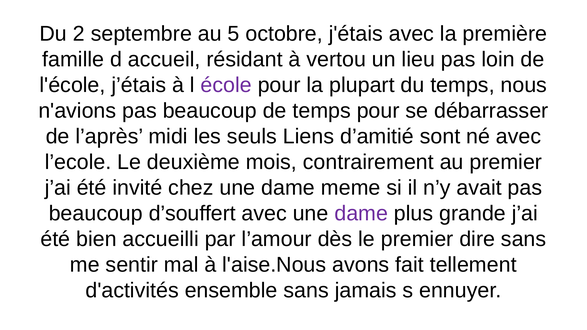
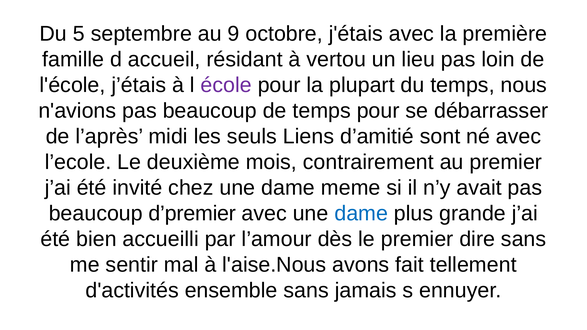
2: 2 -> 5 (79, 34)
5: 5 -> 9 (234, 34)
d’souffert: d’souffert -> d’premier (192, 214)
dame colour: purple -> blue (361, 214)
